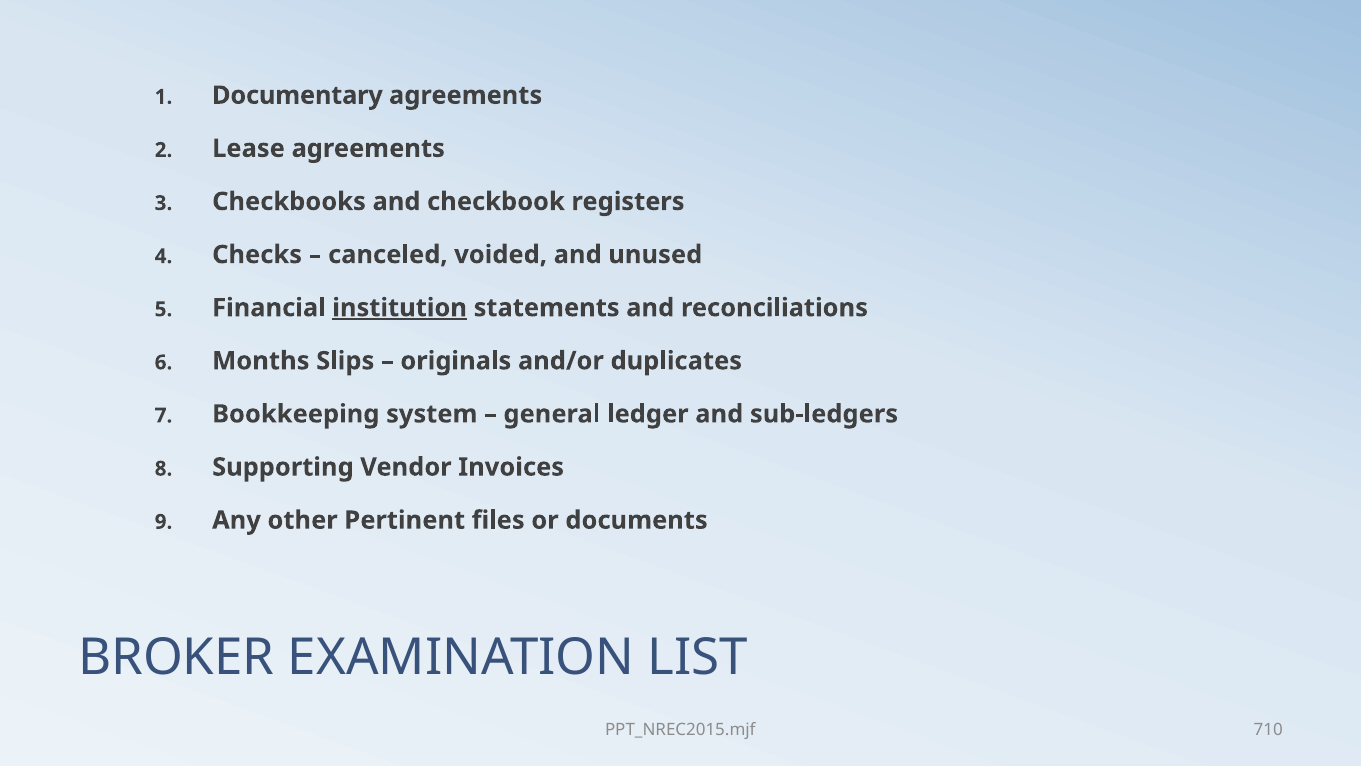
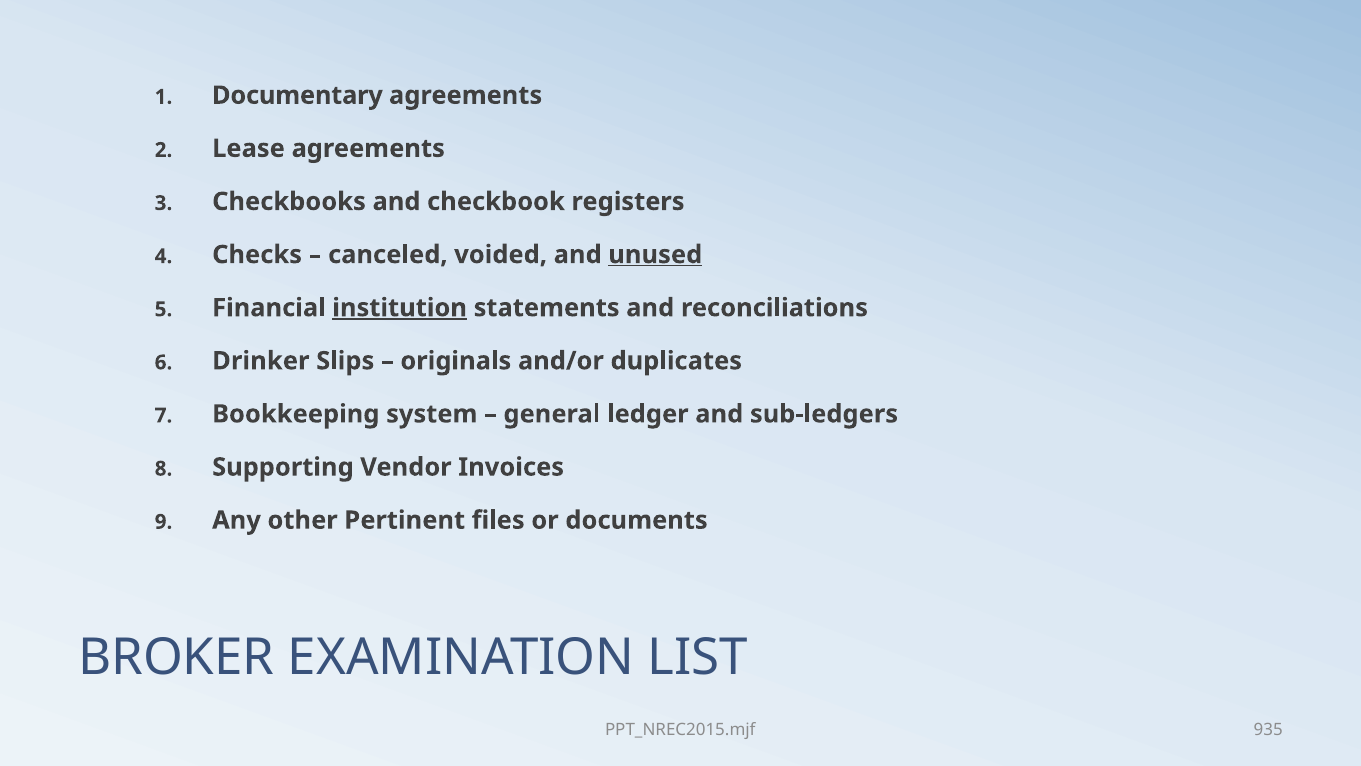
unused underline: none -> present (655, 255)
Months: Months -> Drinker (261, 361)
710: 710 -> 935 (1268, 730)
